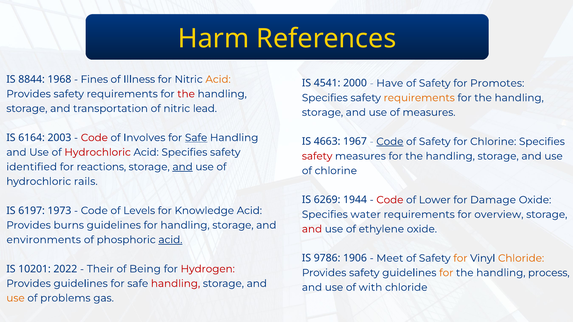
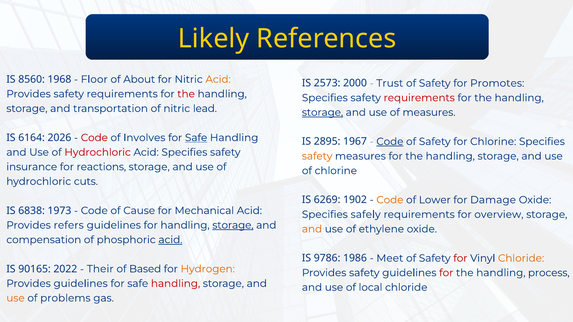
Harm: Harm -> Likely (214, 39)
8844: 8844 -> 8560 (32, 79)
Fines: Fines -> Floor (94, 79)
Illness: Illness -> About (139, 79)
4541: 4541 -> 2573 (327, 83)
Have: Have -> Trust (390, 83)
requirements colour: orange -> red (419, 98)
storage underline: none -> present (322, 112)
2003: 2003 -> 2026 (59, 138)
4663: 4663 -> 2895 (327, 142)
safety colour: red -> orange (317, 156)
identified: identified -> insurance (32, 167)
and underline: present -> none (183, 167)
rails: rails -> cuts (86, 182)
1944: 1944 -> 1902 (355, 200)
Code colour: red -> orange (390, 200)
6197: 6197 -> 6838 (32, 211)
Levels: Levels -> Cause (139, 211)
Knowledge: Knowledge -> Mechanical (204, 211)
water: water -> safely (366, 215)
burns: burns -> refers (69, 225)
storage underline: none -> present (233, 225)
and colour: red -> orange (312, 229)
environments: environments -> compensation (44, 240)
1906: 1906 -> 1986 (355, 258)
for colour: orange -> red (460, 258)
10201: 10201 -> 90165 (35, 269)
Being: Being -> Based (145, 269)
Hydrogen colour: red -> orange (208, 269)
for colour: orange -> red (446, 273)
with: with -> local (371, 288)
